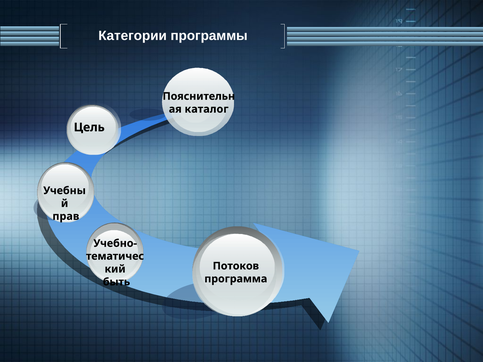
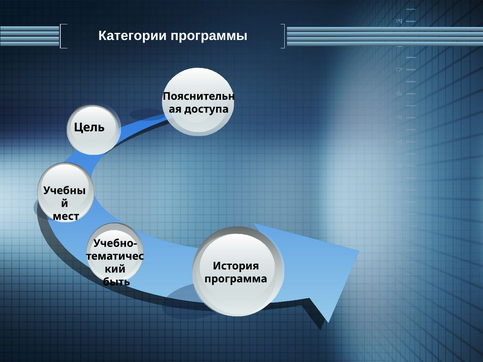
каталог: каталог -> доступа (207, 109)
прав: прав -> мест (66, 216)
Потоков: Потоков -> История (236, 266)
